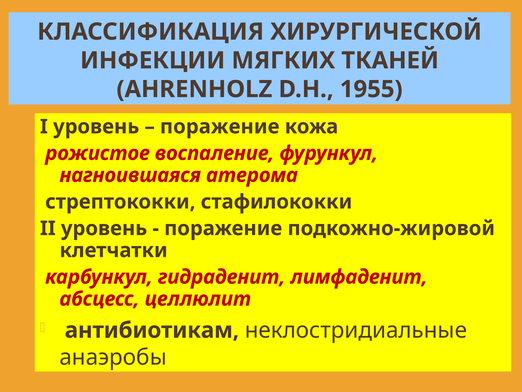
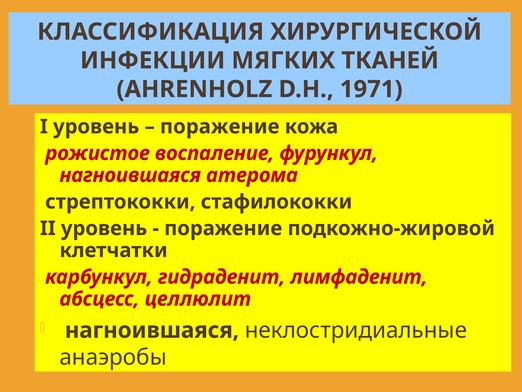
1955: 1955 -> 1971 (371, 89)
антибиотикам: антибиотикам -> нагноившаяся (152, 330)
